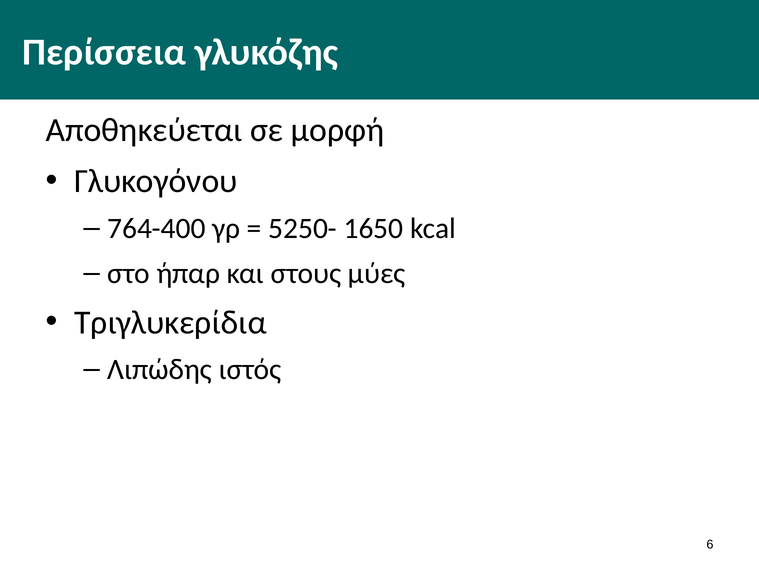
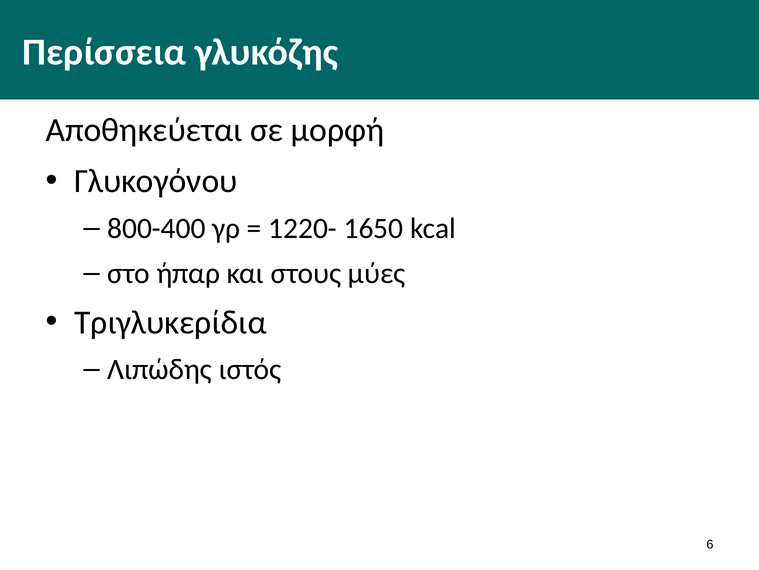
764-400: 764-400 -> 800-400 (156, 228)
5250-: 5250- -> 1220- (303, 228)
